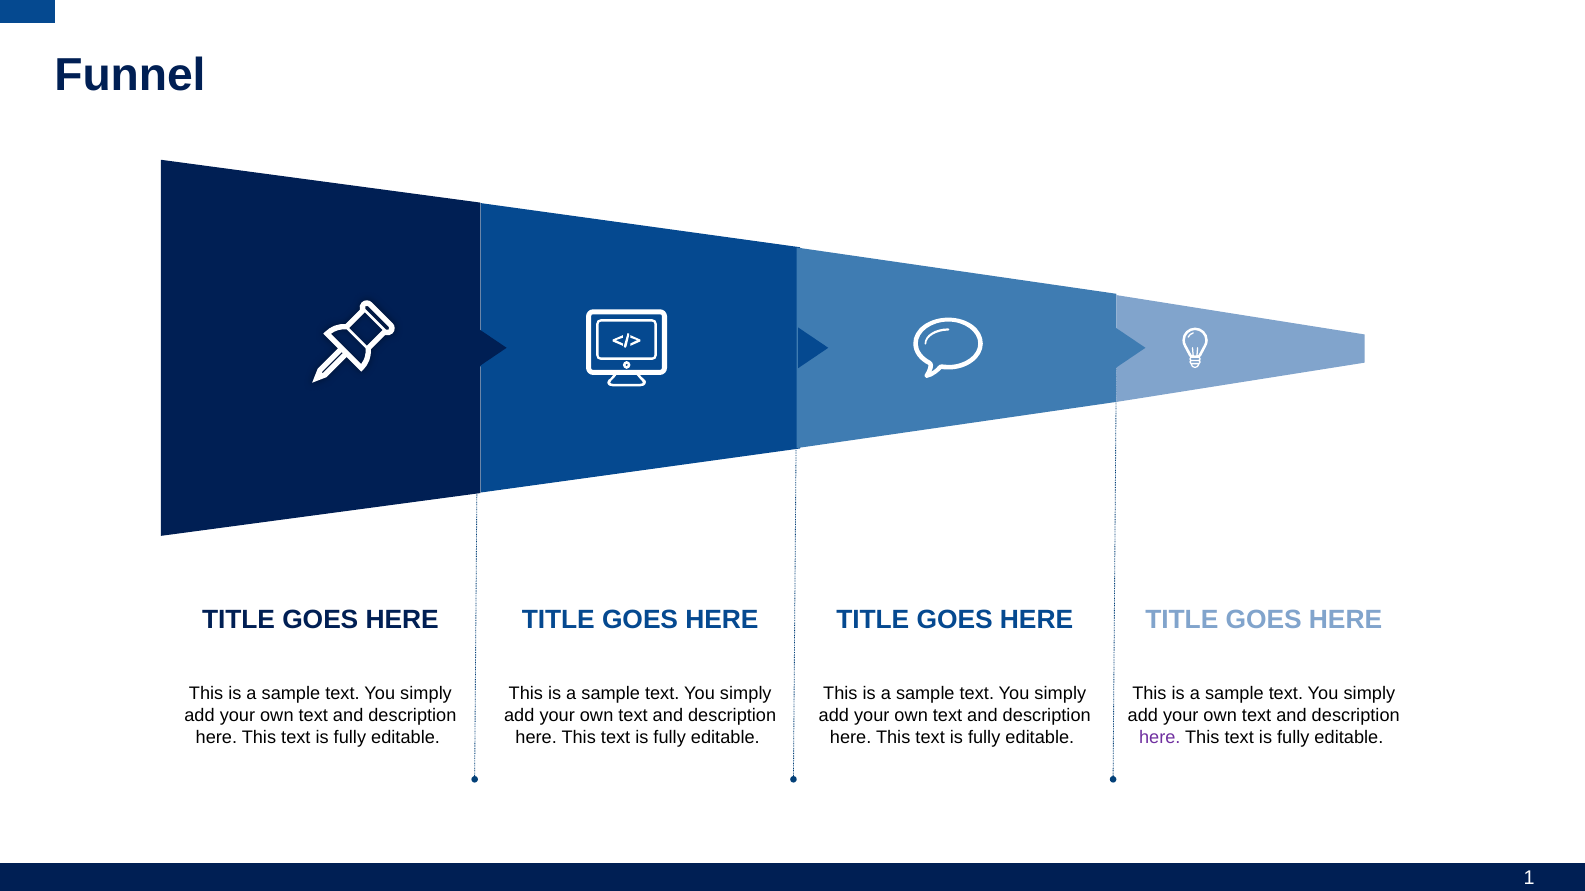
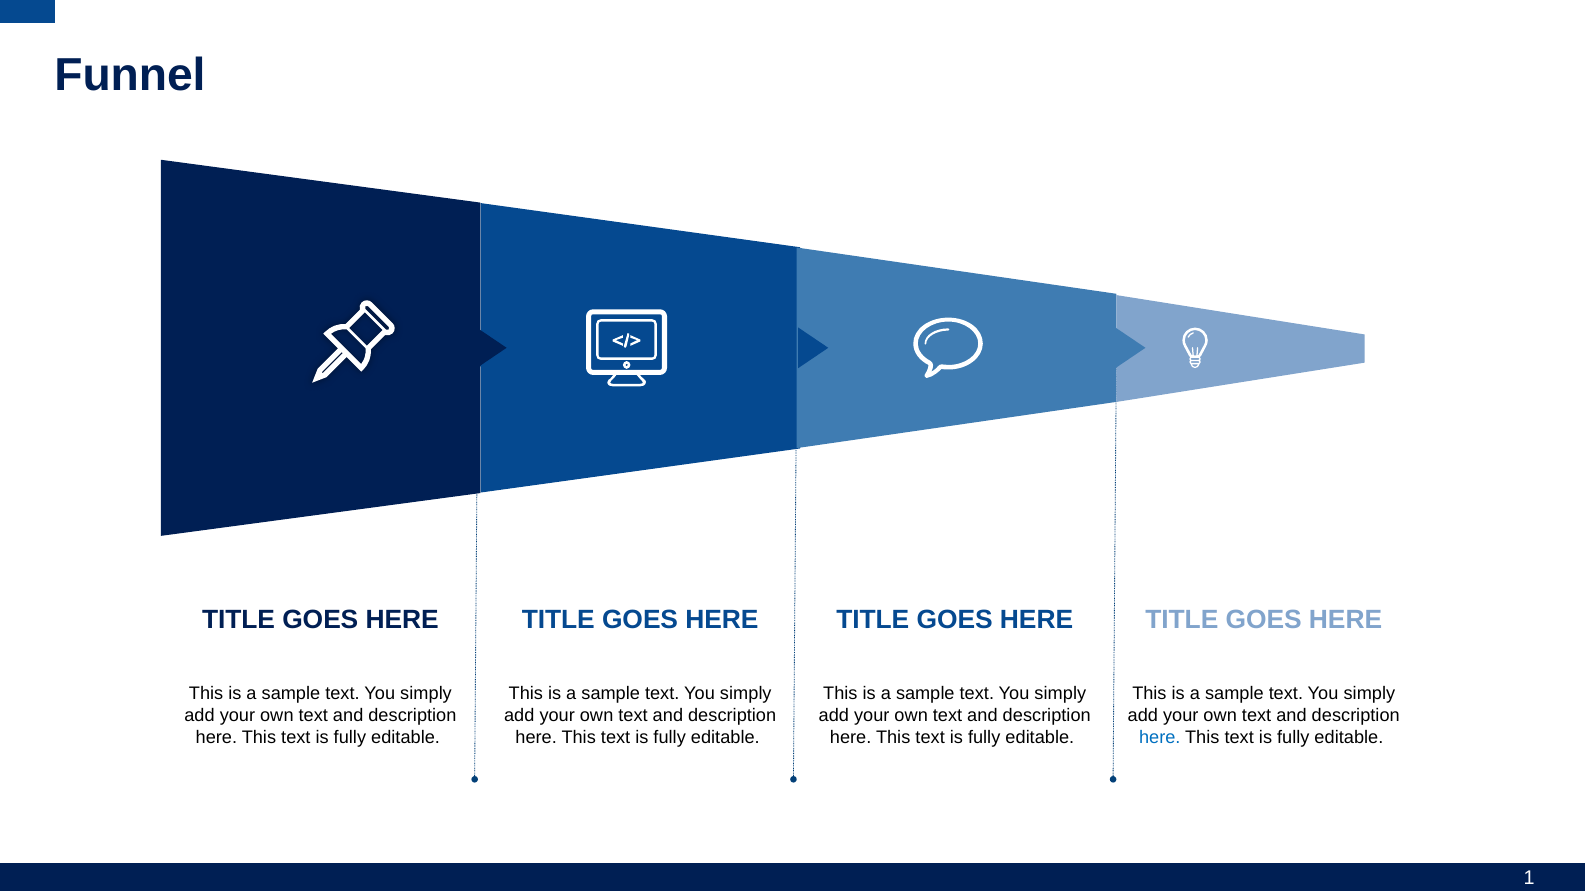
here colour: purple -> blue (1160, 738)
